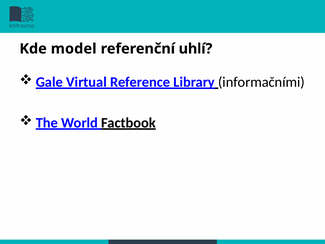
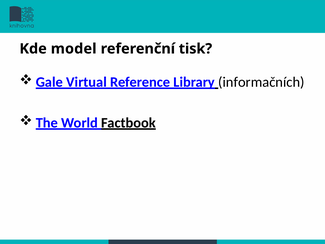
uhlí: uhlí -> tisk (195, 49)
informačními: informačními -> informačních (261, 82)
